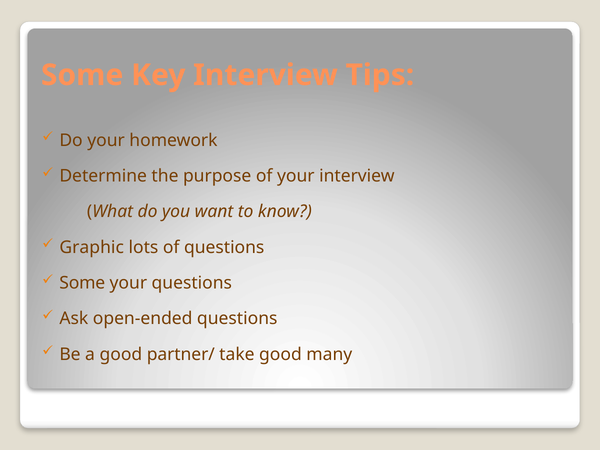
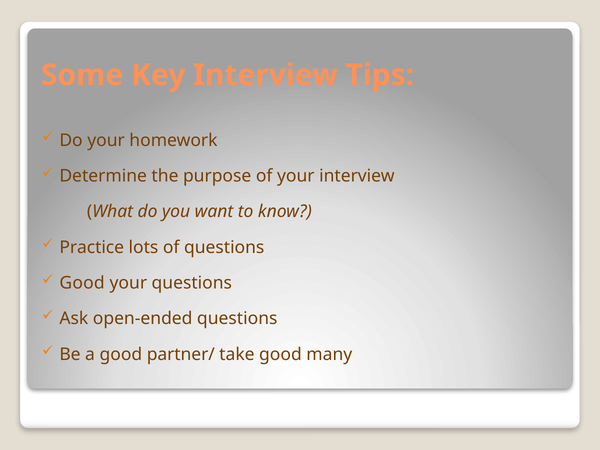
Graphic: Graphic -> Practice (92, 247)
Some: Some -> Good (82, 283)
